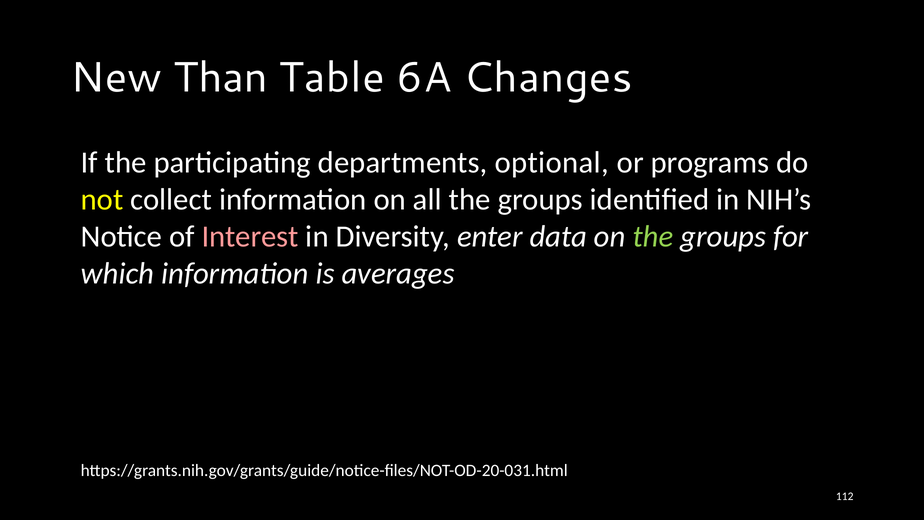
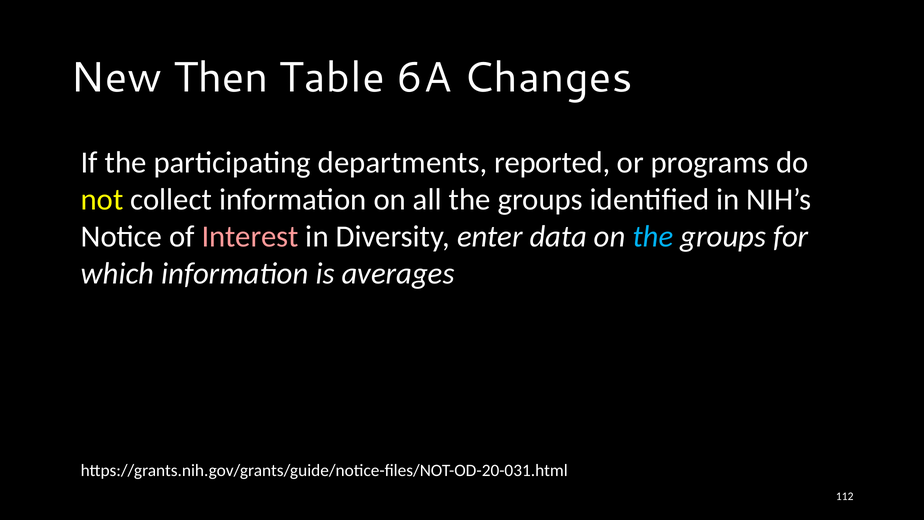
Than: Than -> Then (221, 78)
optional: optional -> reported (552, 163)
the colour: light green -> light blue (653, 237)
